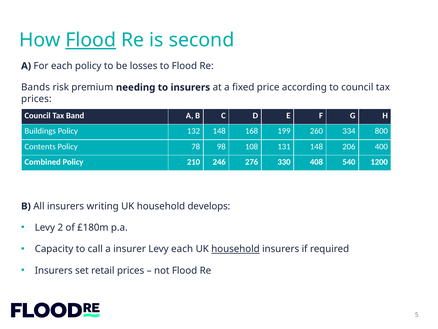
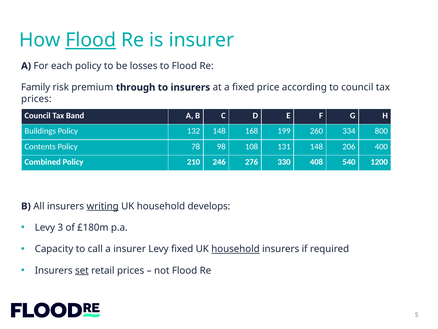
is second: second -> insurer (202, 40)
Bands: Bands -> Family (36, 87)
needing: needing -> through (136, 87)
writing underline: none -> present (103, 206)
2: 2 -> 3 (60, 227)
Levy each: each -> fixed (182, 249)
set underline: none -> present (82, 270)
